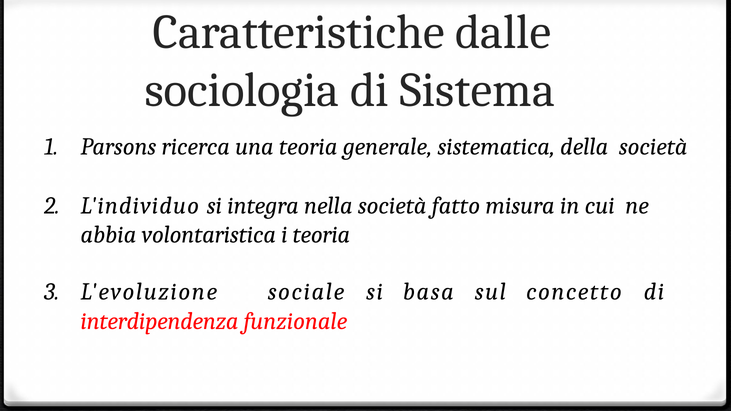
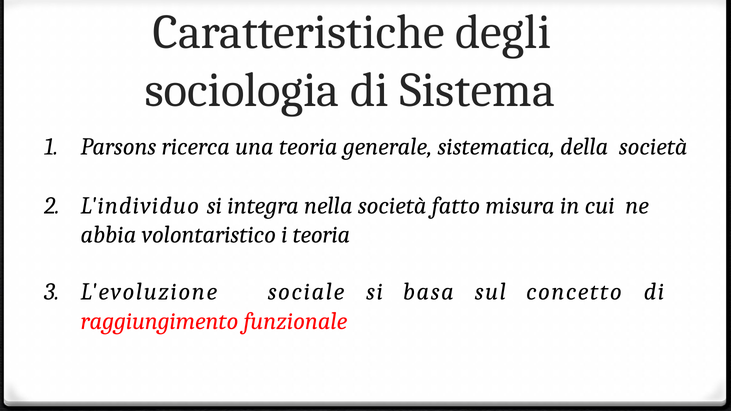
dalle: dalle -> degli (503, 32)
volontaristica: volontaristica -> volontaristico (209, 235)
interdipendenza: interdipendenza -> raggiungimento (159, 321)
